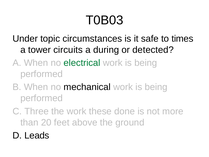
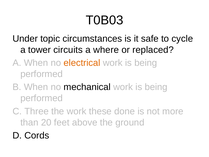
times: times -> cycle (182, 39)
during: during -> where (106, 50)
detected: detected -> replaced (153, 50)
electrical colour: green -> orange (82, 63)
Leads: Leads -> Cords (37, 135)
